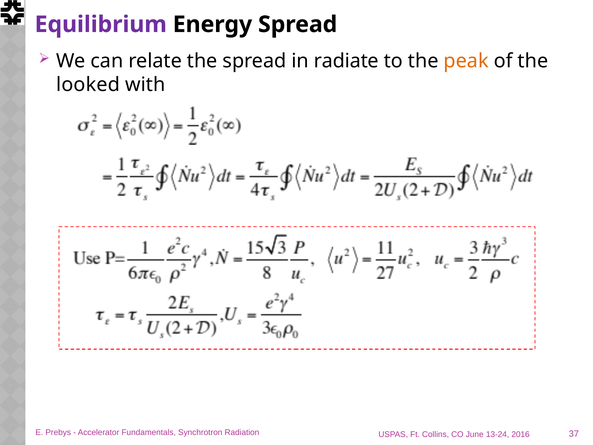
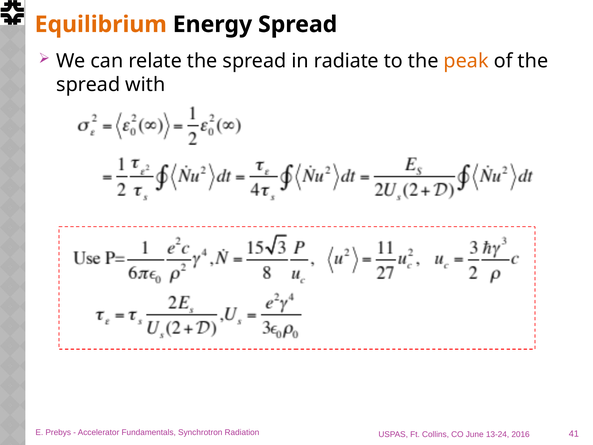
Equilibrium colour: purple -> orange (101, 24)
looked: looked -> spread (88, 85)
37: 37 -> 41 (574, 434)
